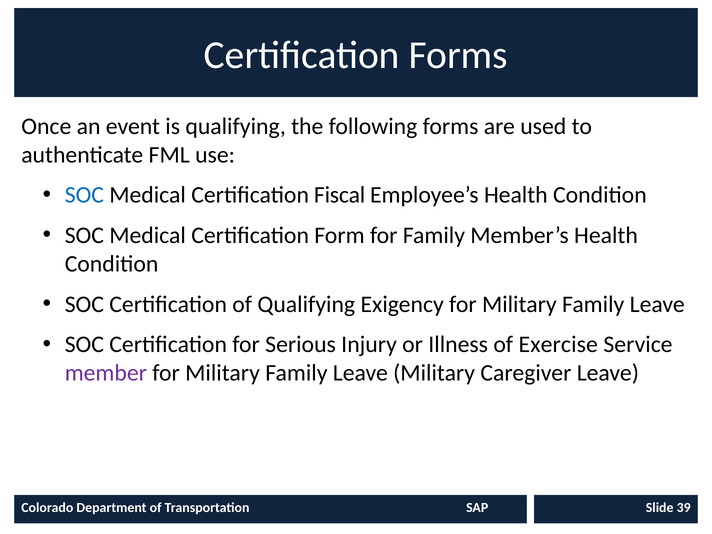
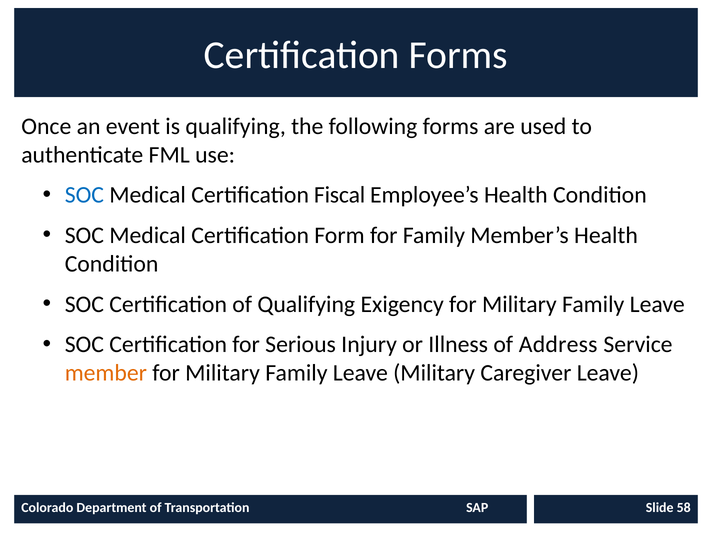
Exercise: Exercise -> Address (558, 345)
member colour: purple -> orange (106, 373)
39: 39 -> 58 (684, 508)
